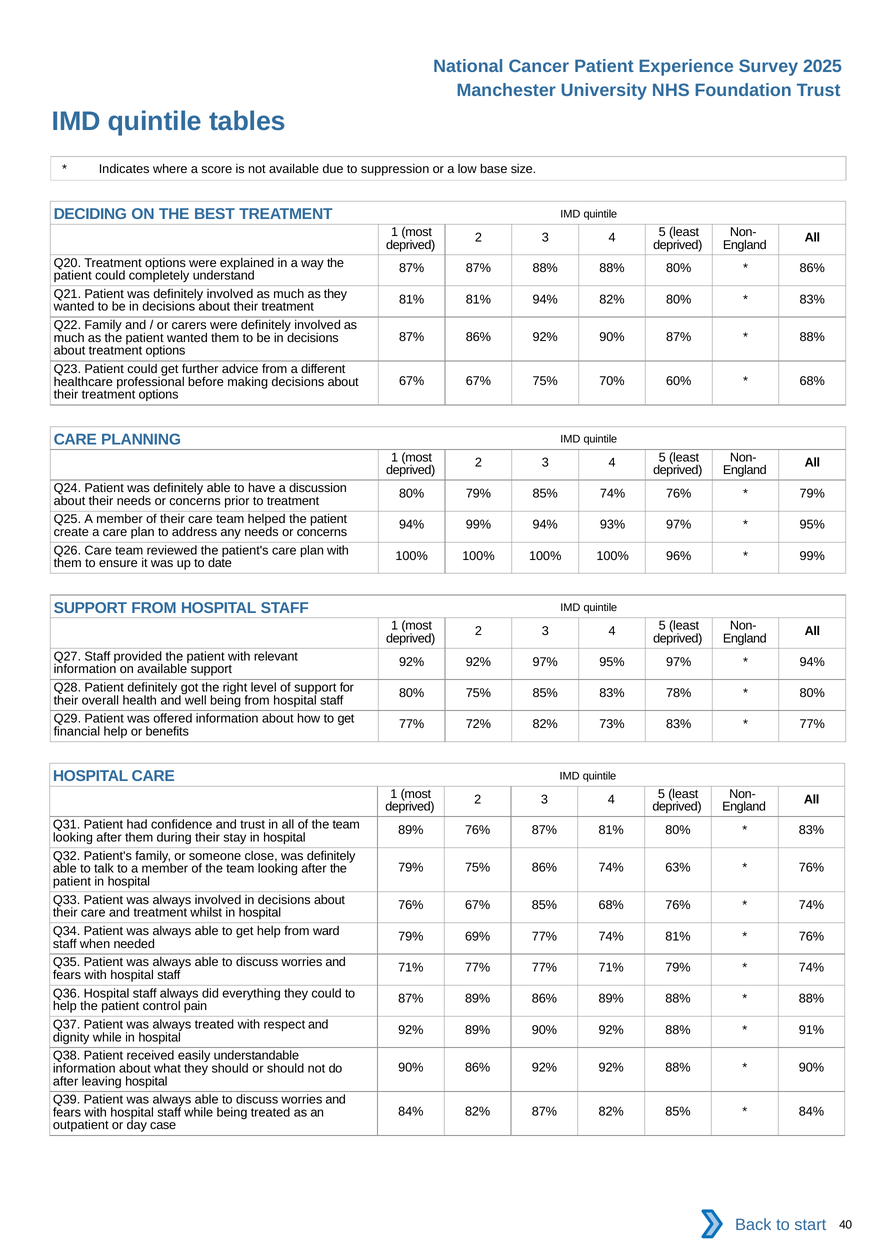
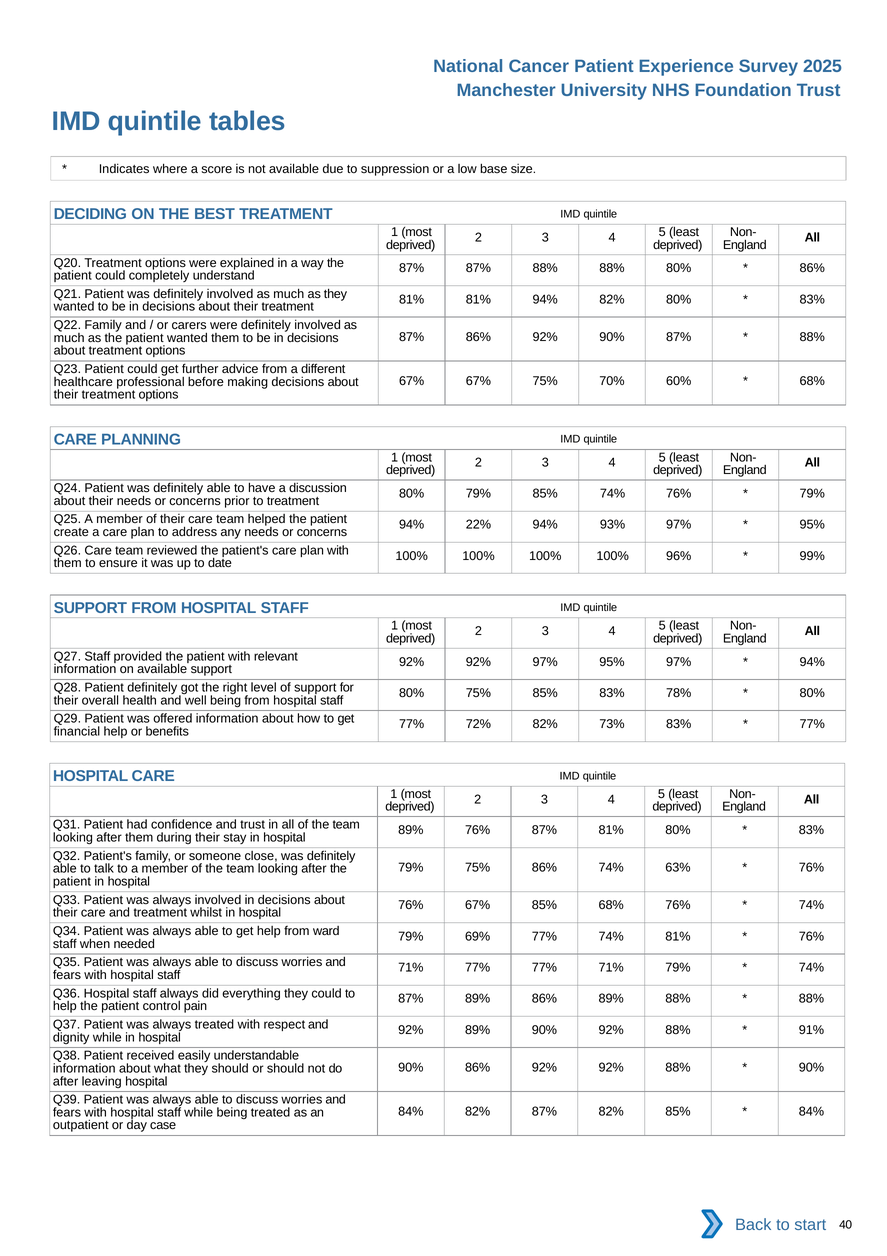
94% 99%: 99% -> 22% (478, 524)
